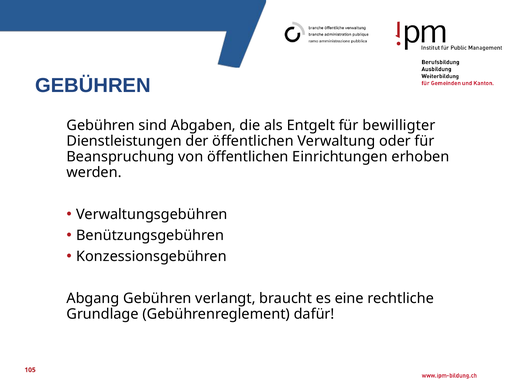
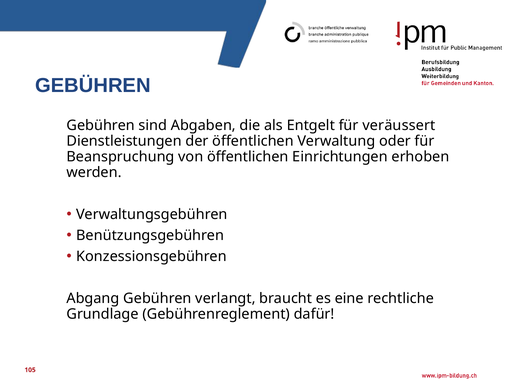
bewilligter: bewilligter -> veräussert (399, 125)
